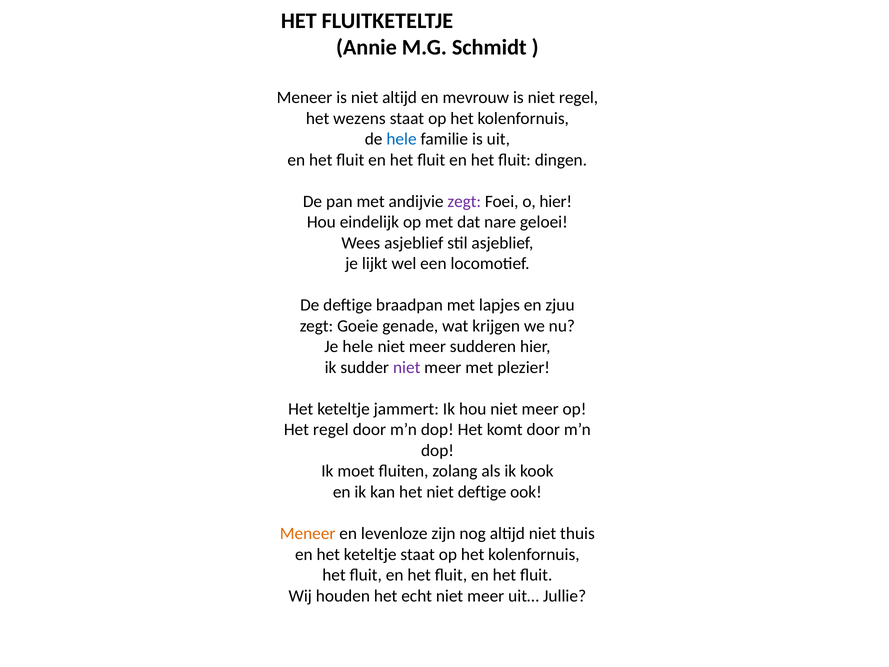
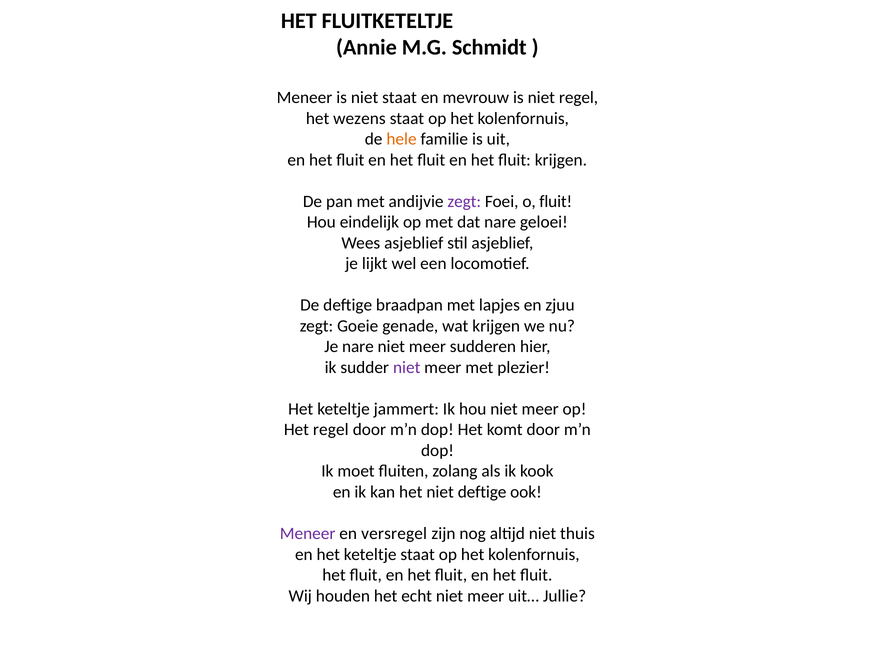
niet altijd: altijd -> staat (400, 98)
hele colour: blue -> orange (401, 139)
fluit dingen: dingen -> krijgen (561, 160)
o hier: hier -> fluit (556, 201)
Je hele: hele -> nare (358, 347)
Meneer colour: orange -> purple (308, 533)
levenloze: levenloze -> versregel (394, 533)
